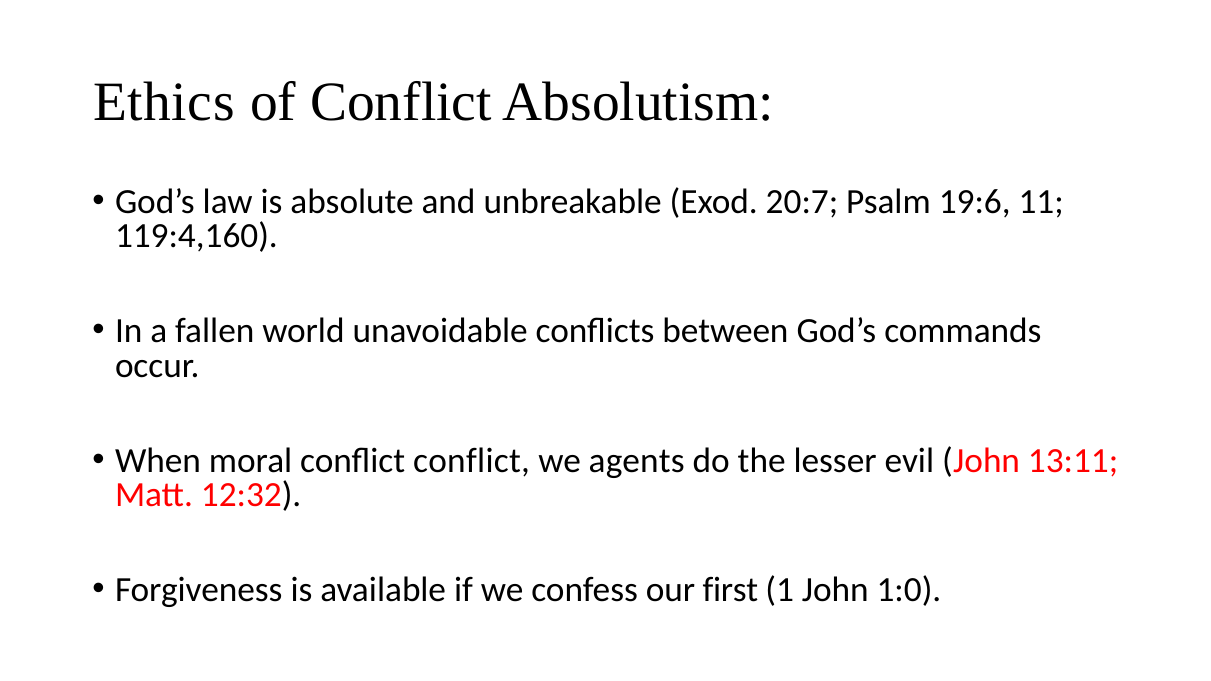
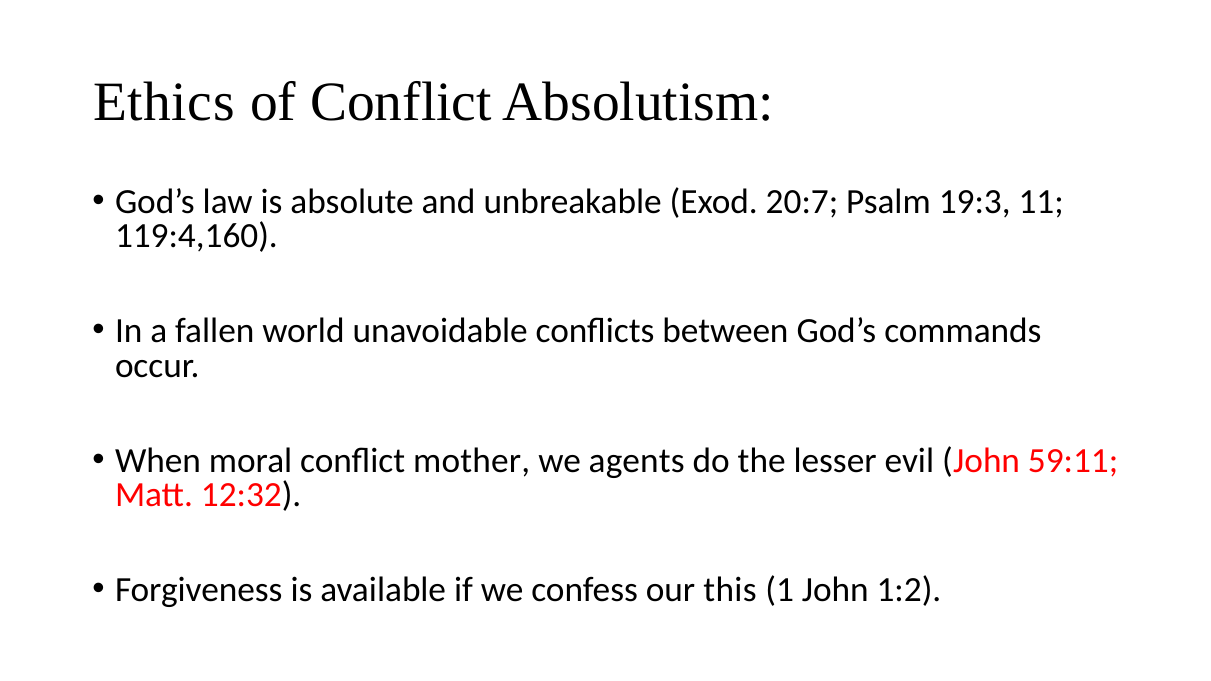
19:6: 19:6 -> 19:3 (975, 202)
conflict conflict: conflict -> mother (472, 461)
13:11: 13:11 -> 59:11 (1073, 461)
first: first -> this (730, 590)
1:0: 1:0 -> 1:2 (909, 590)
